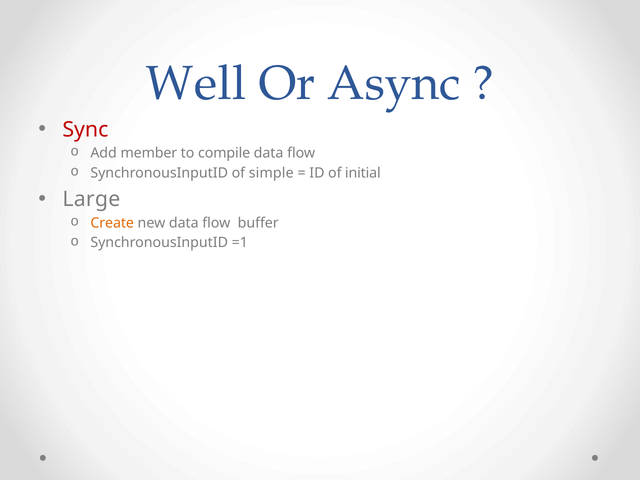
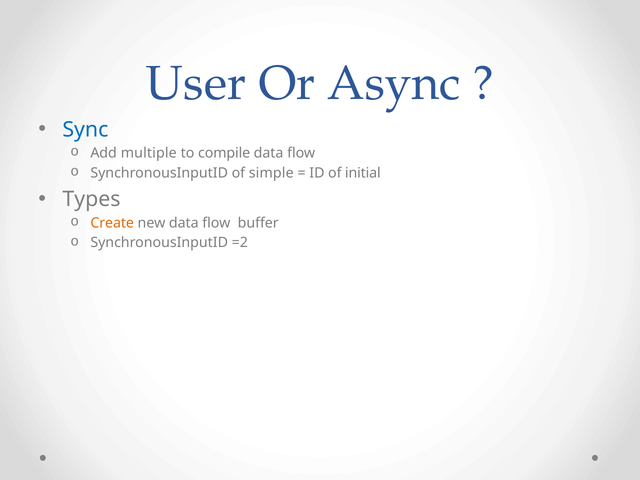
Well: Well -> User (196, 83)
Sync colour: red -> blue (85, 129)
member: member -> multiple (149, 153)
Large: Large -> Types (91, 199)
=1: =1 -> =2 (240, 243)
